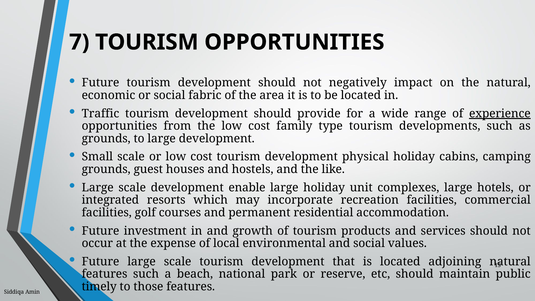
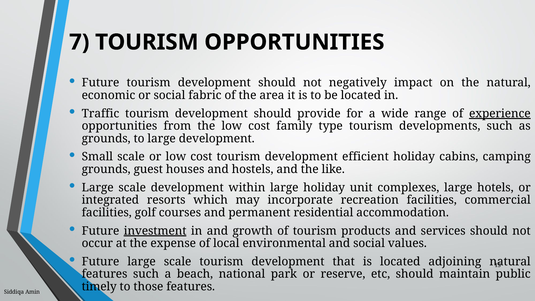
physical: physical -> efficient (365, 157)
enable: enable -> within (247, 187)
investment underline: none -> present (155, 231)
